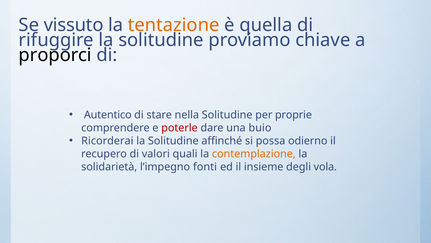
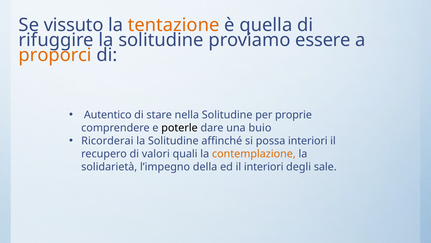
chiave: chiave -> essere (323, 40)
proporci colour: black -> orange (55, 55)
poterle colour: red -> black (180, 128)
possa odierno: odierno -> interiori (308, 141)
fonti: fonti -> della (205, 167)
il insieme: insieme -> interiori (264, 167)
vola: vola -> sale (325, 167)
